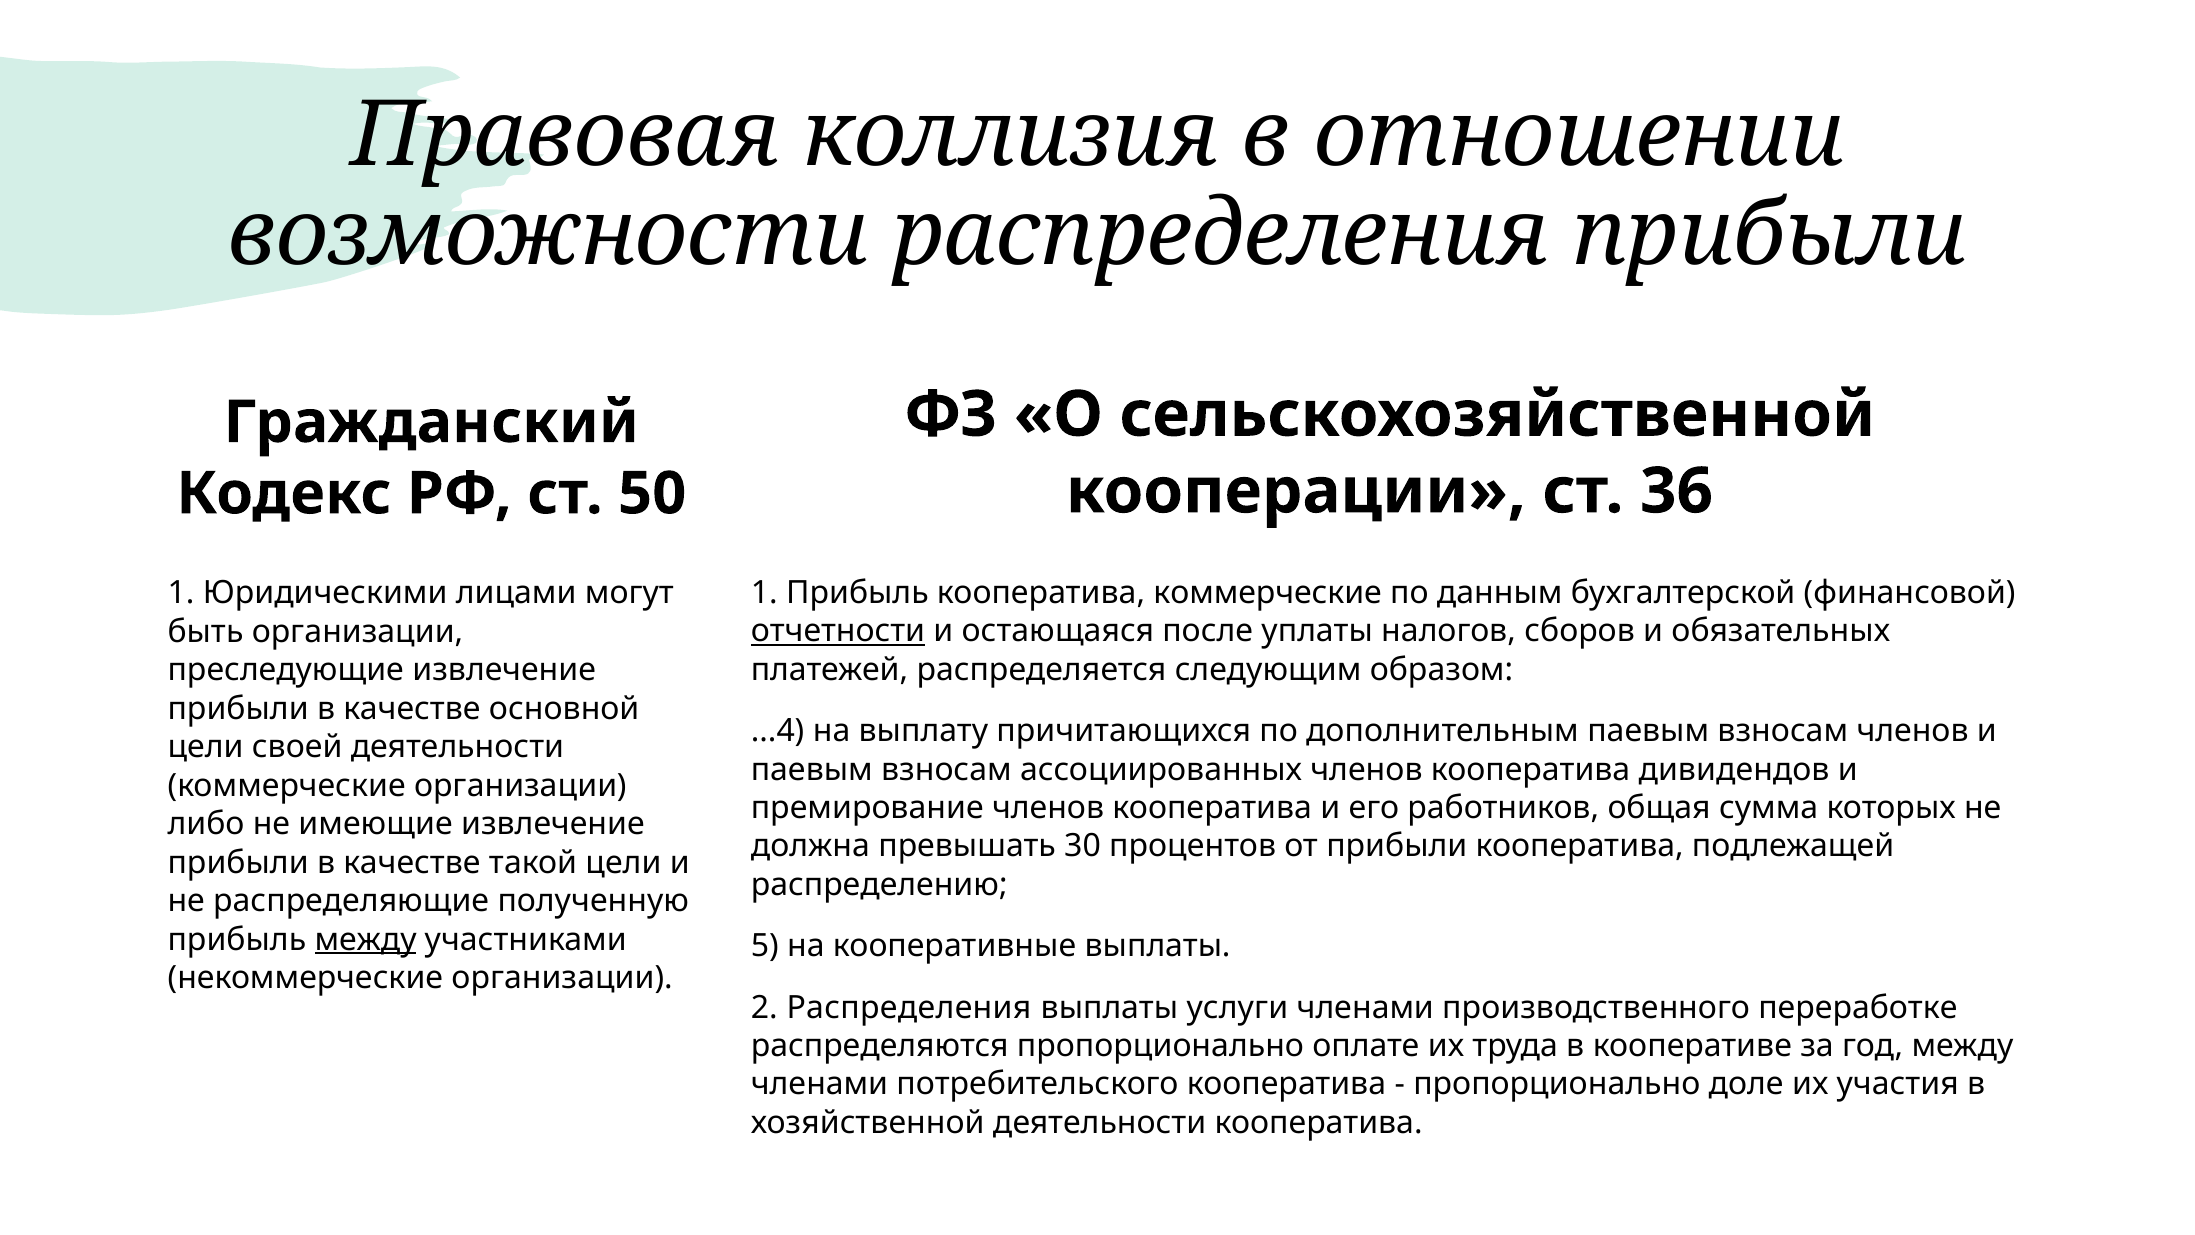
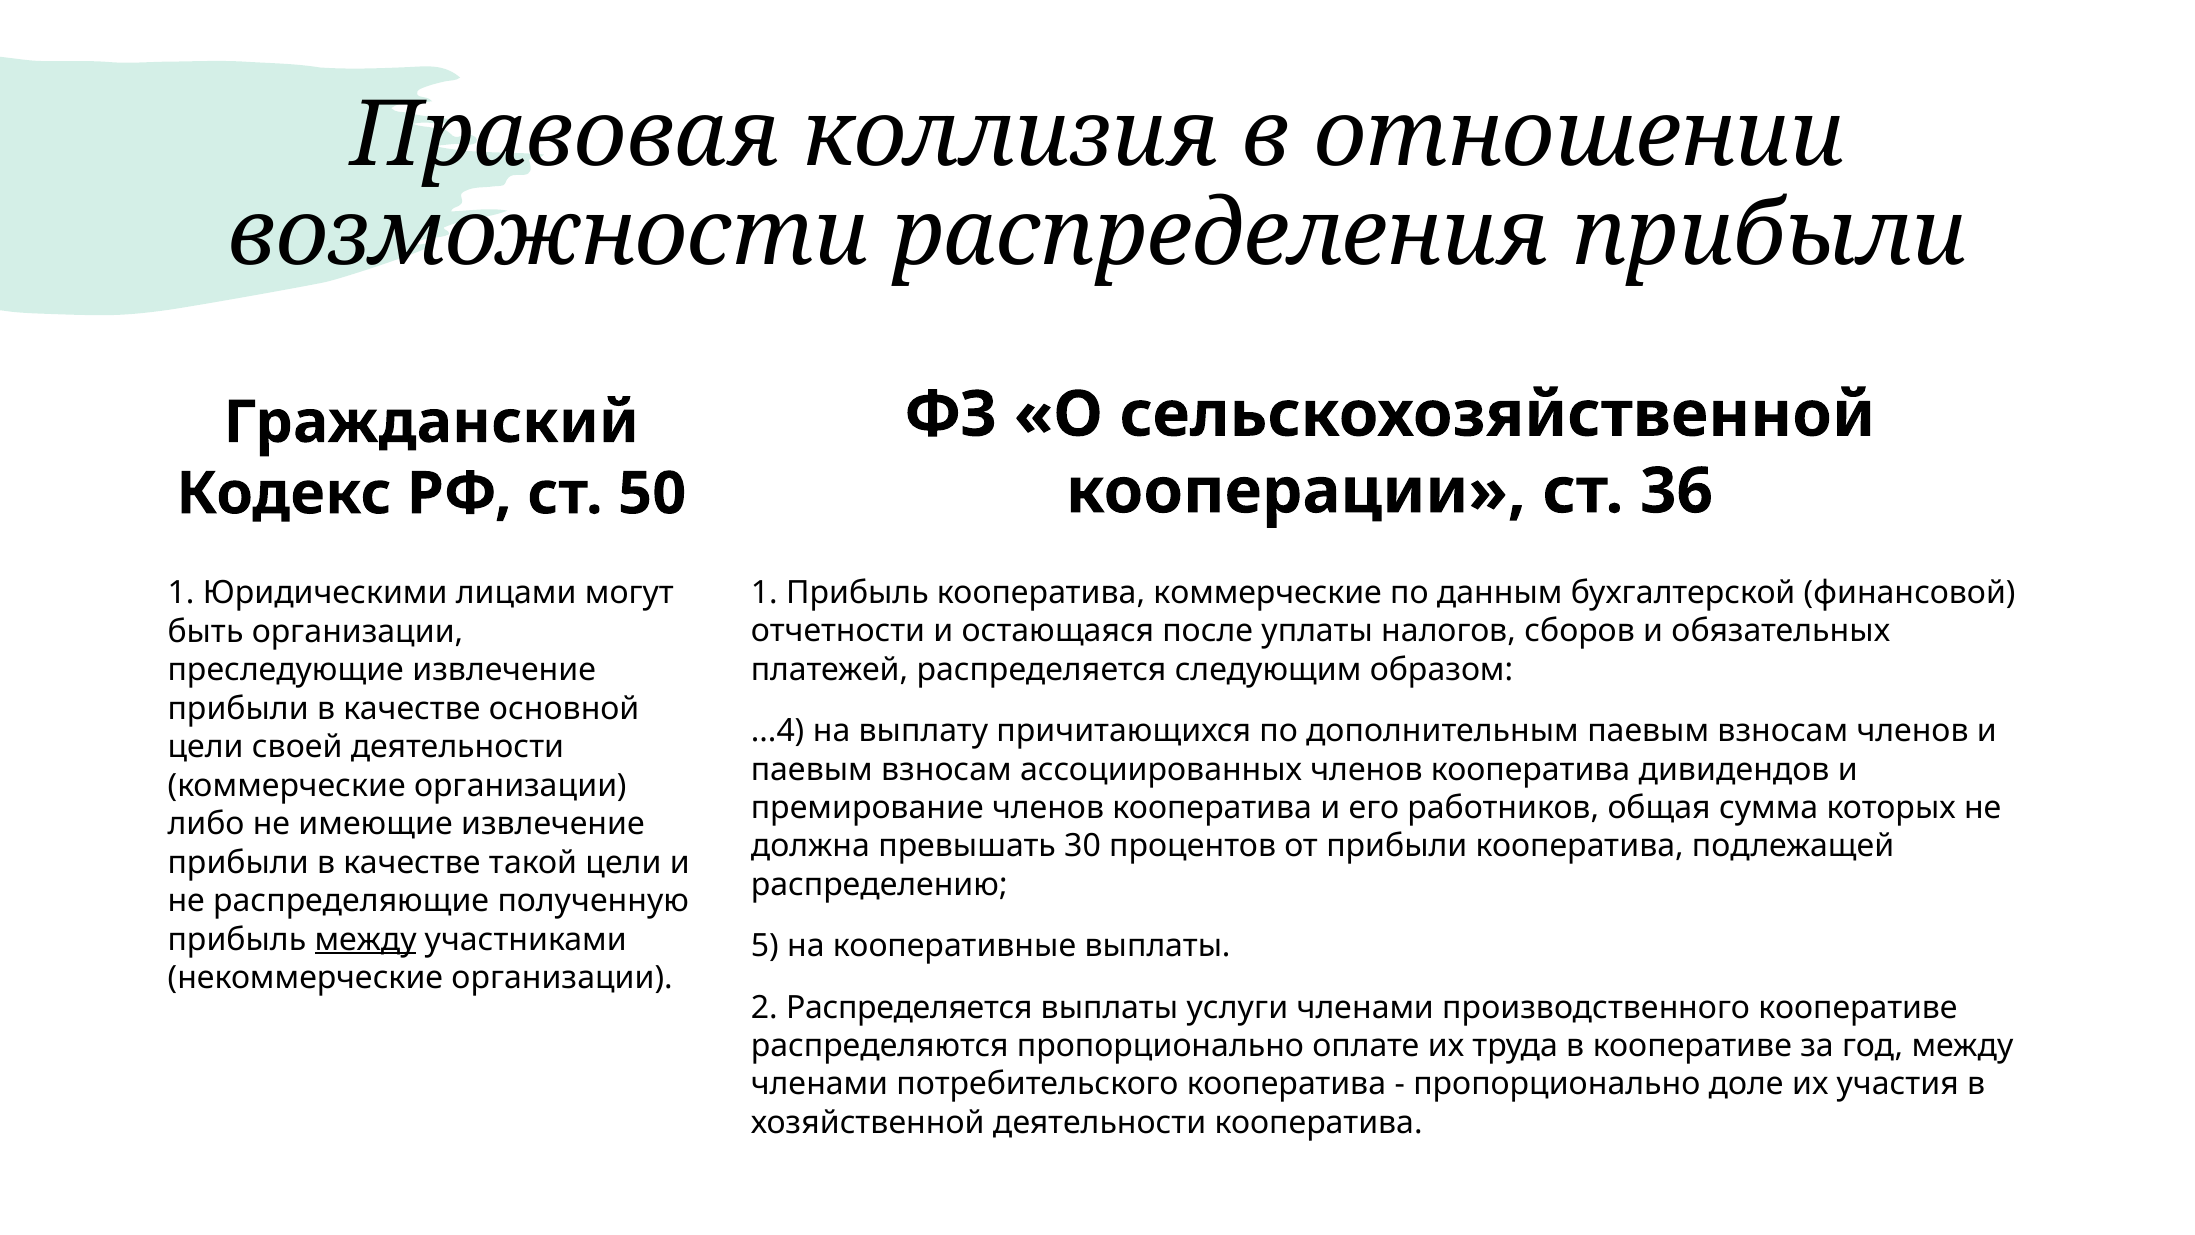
отчетности underline: present -> none (838, 631)
2 Распределения: Распределения -> Распределяется (909, 1007)
производственного переработке: переработке -> кооперативе (1858, 1007)
